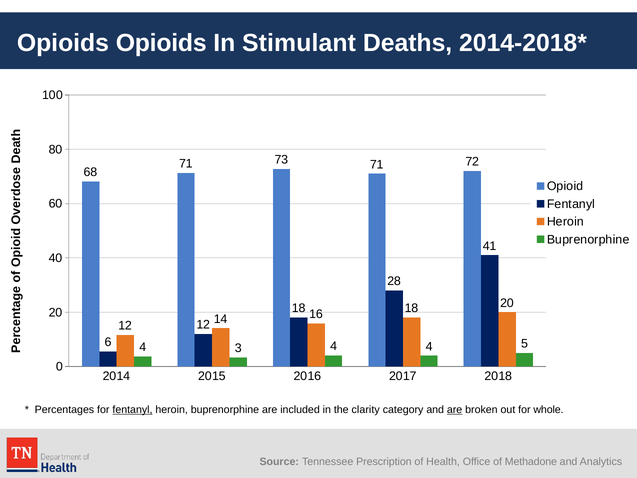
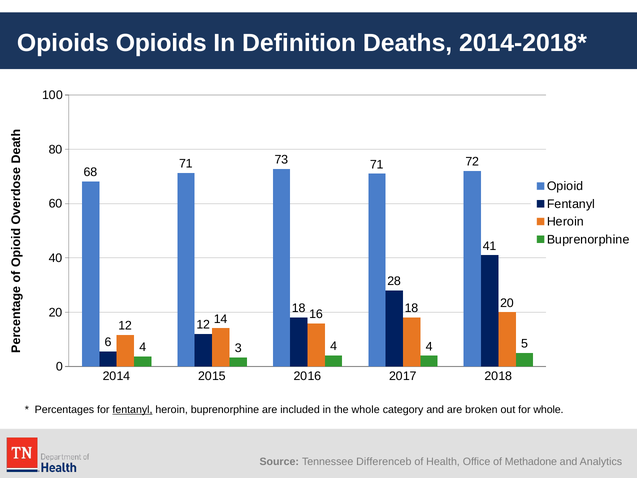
Stimulant: Stimulant -> Definition (299, 43)
the clarity: clarity -> whole (366, 410)
are underline: present -> none (455, 410)
Prescription: Prescription -> Differenceb (384, 461)
